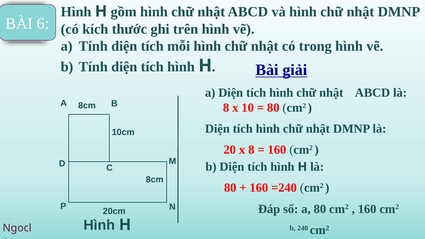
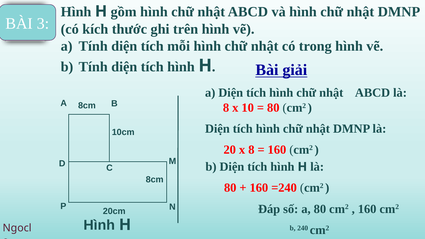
6: 6 -> 3 (43, 24)
